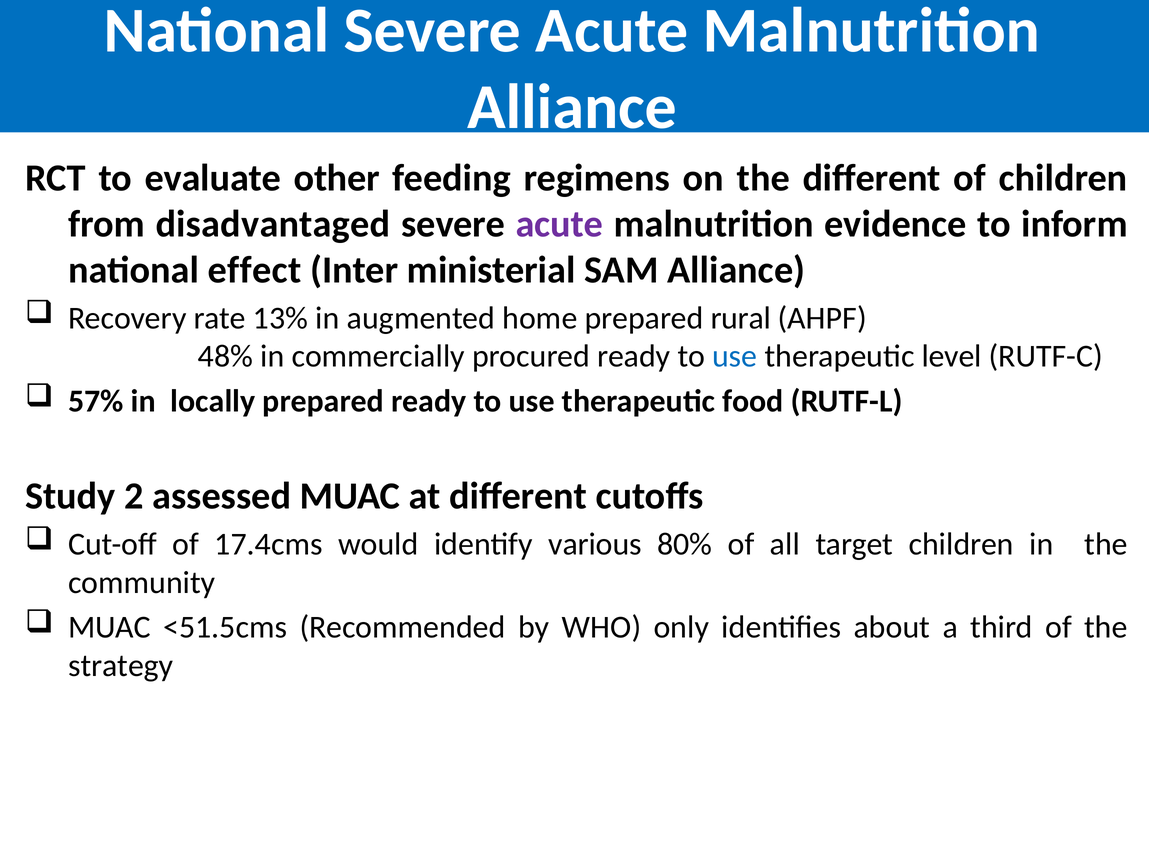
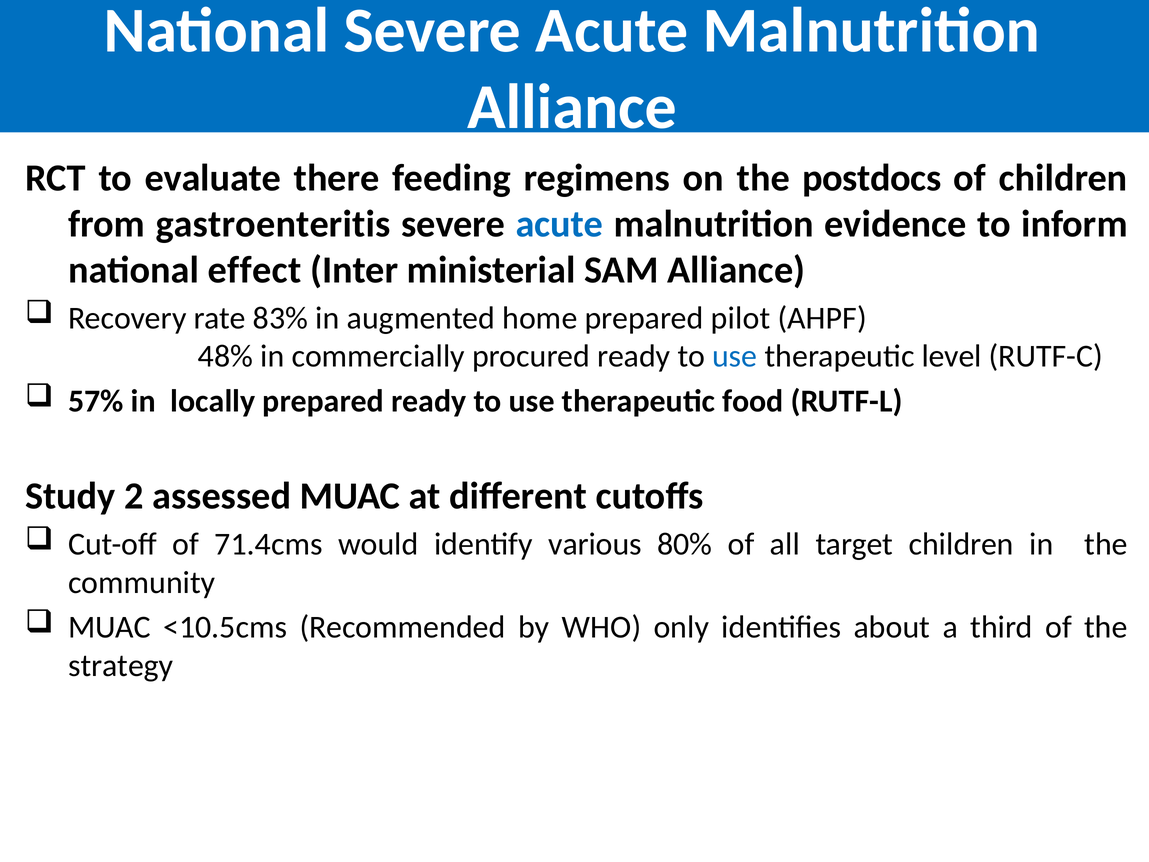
other: other -> there (337, 178)
the different: different -> postdocs (872, 178)
disadvantaged: disadvantaged -> gastroenteritis (273, 224)
acute colour: purple -> blue (559, 224)
13%: 13% -> 83% (280, 318)
rural: rural -> pilot (741, 318)
17.4cms: 17.4cms -> 71.4cms (269, 544)
<51.5cms: <51.5cms -> <10.5cms (225, 627)
